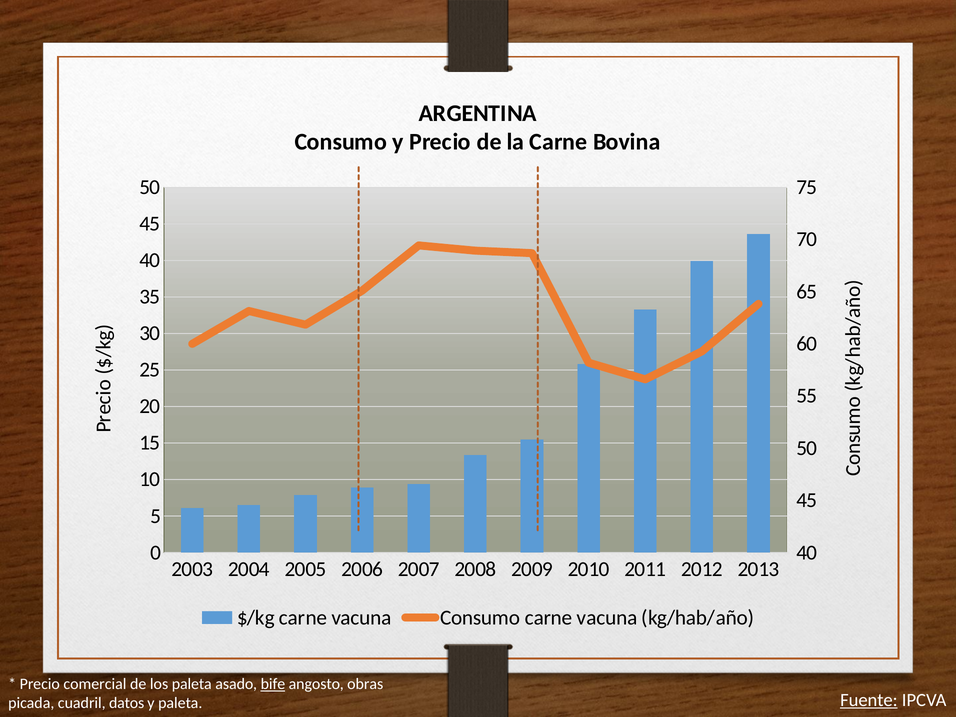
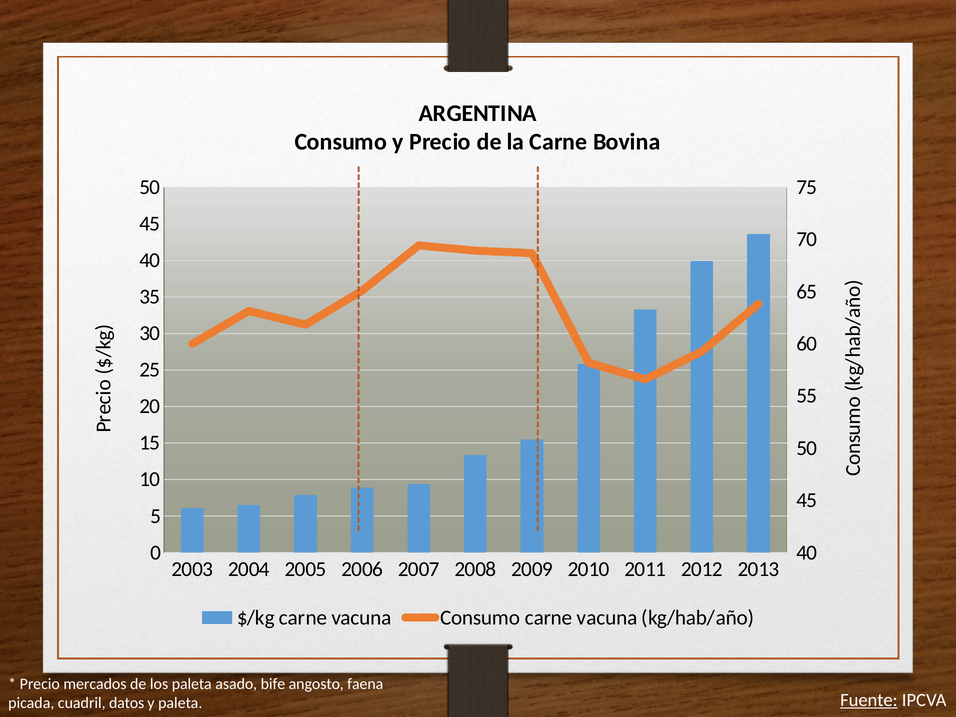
comercial: comercial -> mercados (95, 684)
bife underline: present -> none (273, 684)
obras: obras -> faena (365, 684)
